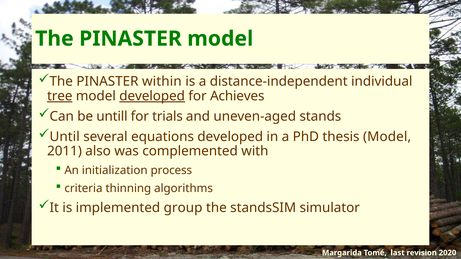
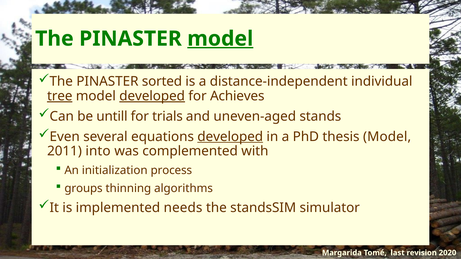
model underline: none -> present (220, 39)
within: within -> sorted (162, 82)
Until: Until -> Even (65, 137)
developed underline: none -> present (230, 137)
also: also -> into (98, 151)
criteria: criteria -> groups (84, 189)
group: group -> needs (183, 208)
